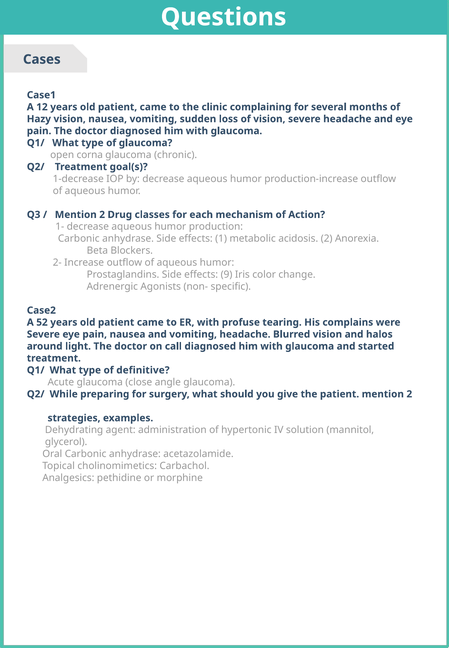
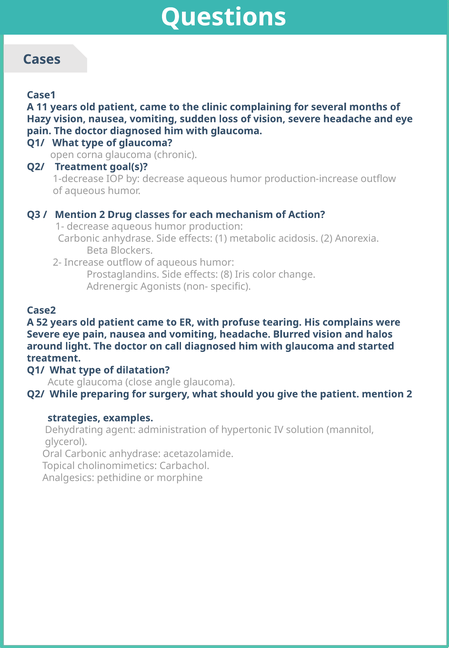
12: 12 -> 11 (42, 107)
9: 9 -> 8 (227, 275)
definitive: definitive -> dilatation (143, 370)
